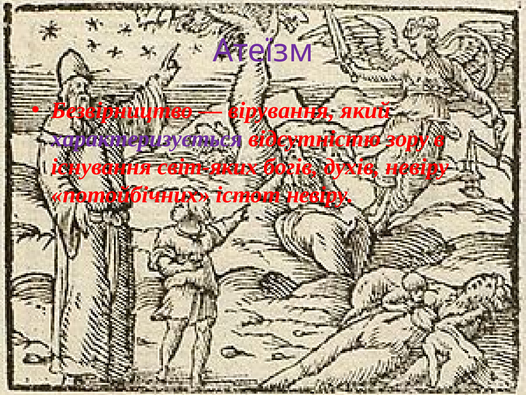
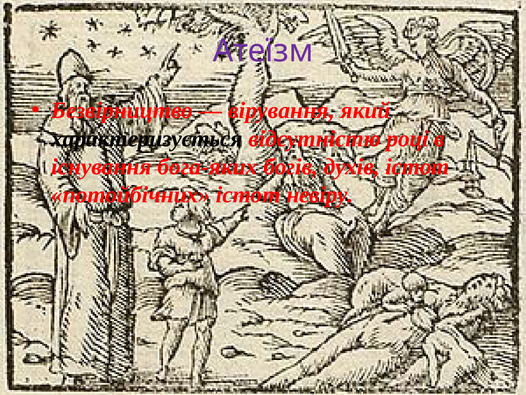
характеризується colour: purple -> black (147, 138)
зору: зору -> році (408, 138)
світ-яких: світ-яких -> бога-яких (208, 167)
духів невіру: невіру -> істот (418, 167)
